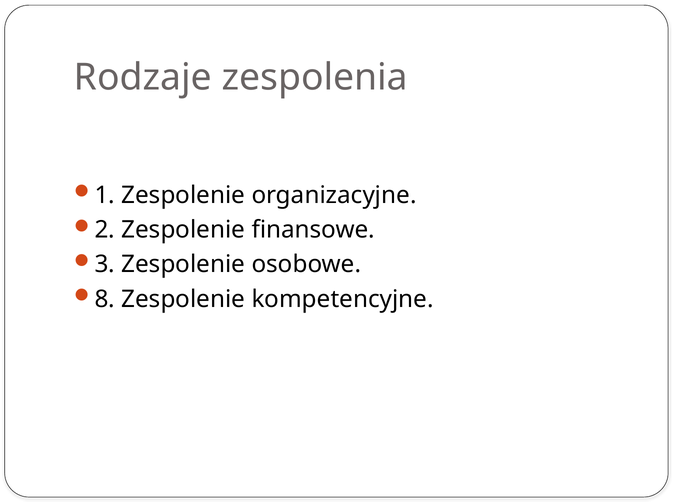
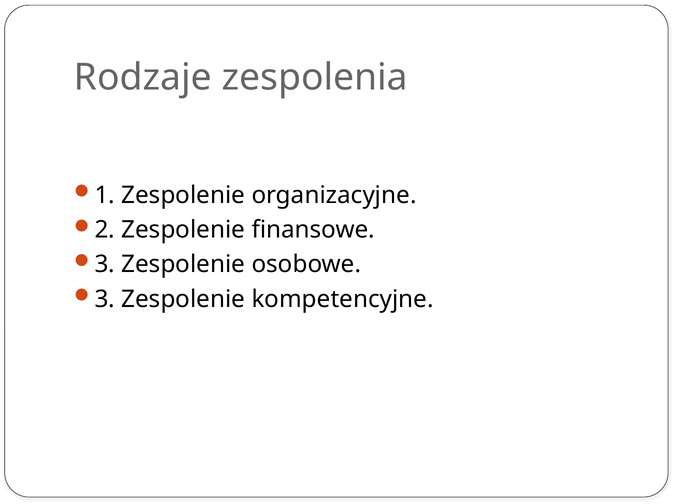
8: 8 -> 3 (105, 299)
